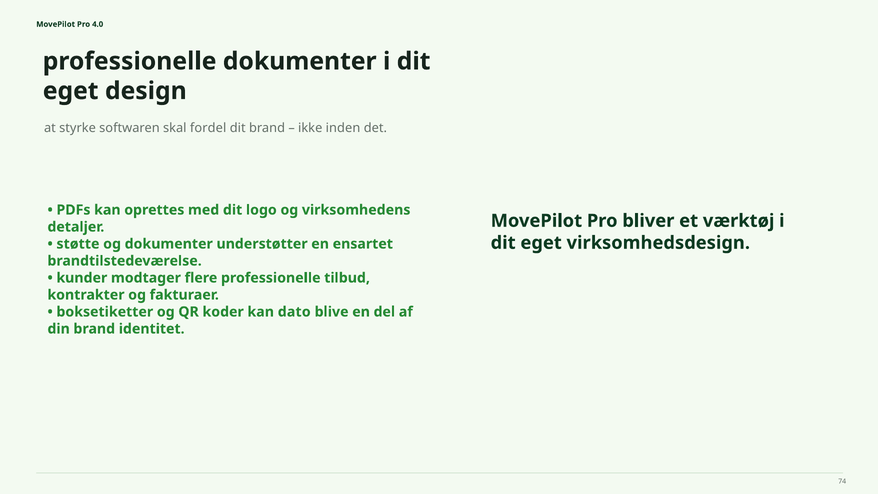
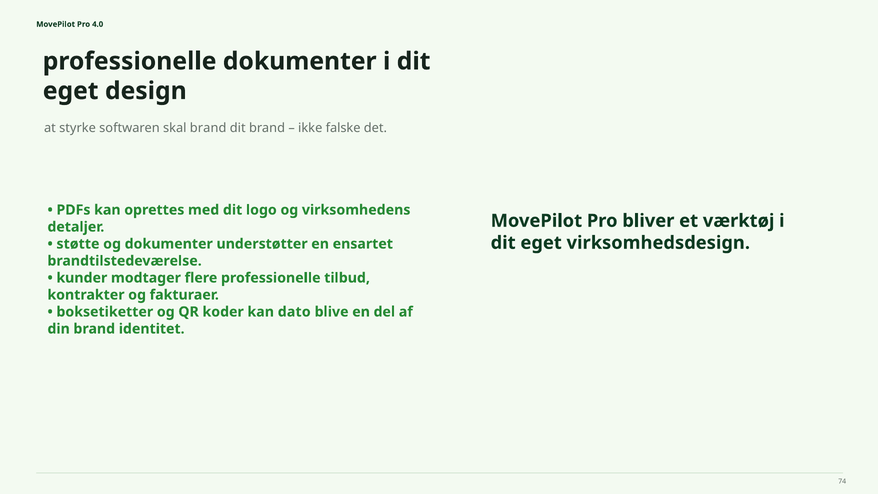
skal fordel: fordel -> brand (208, 128)
inden: inden -> falske (343, 128)
